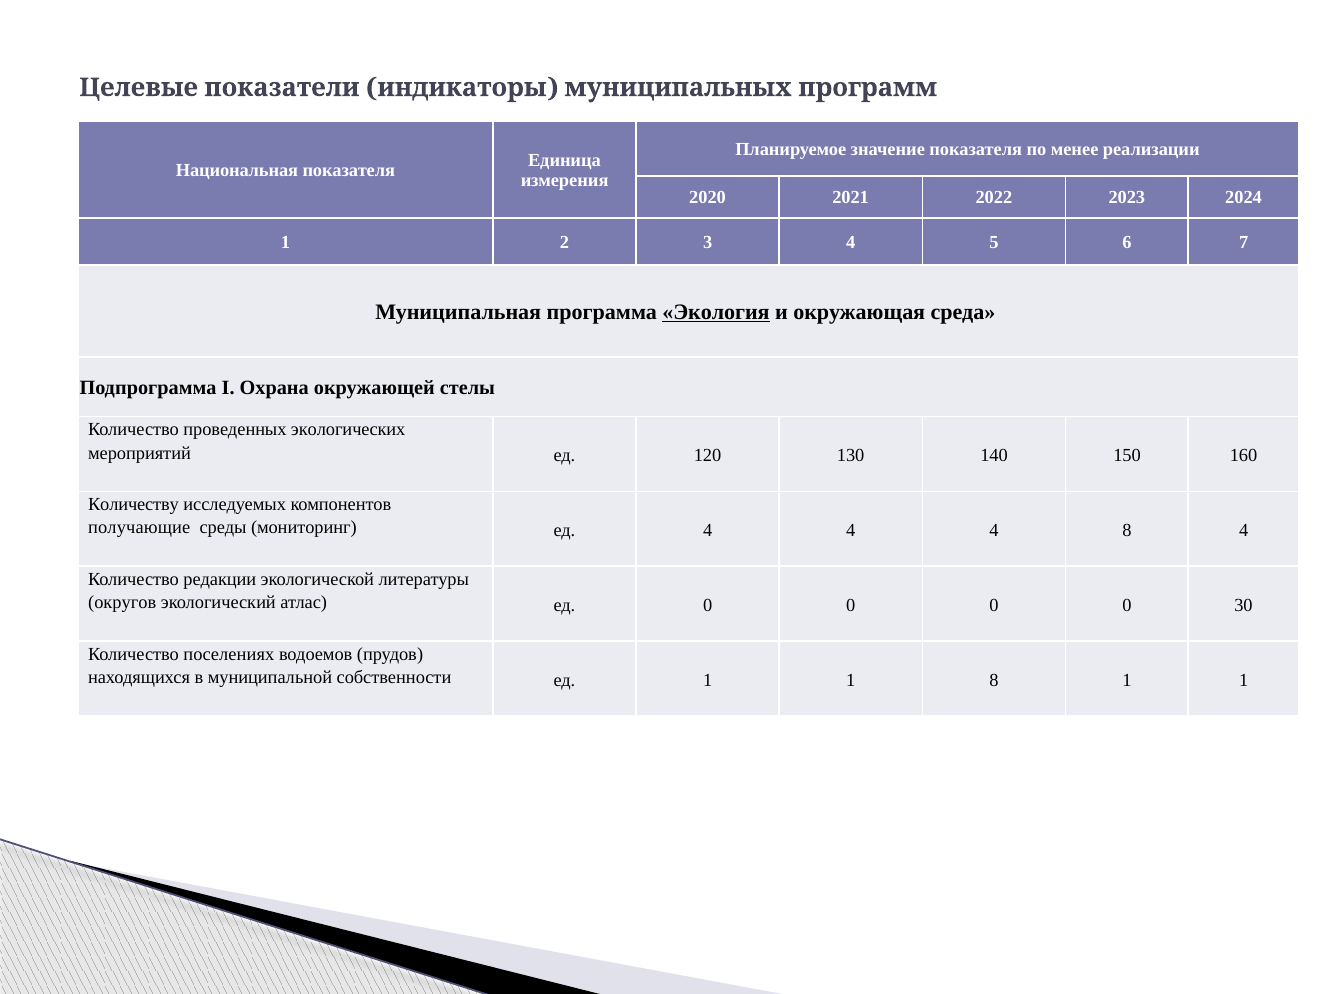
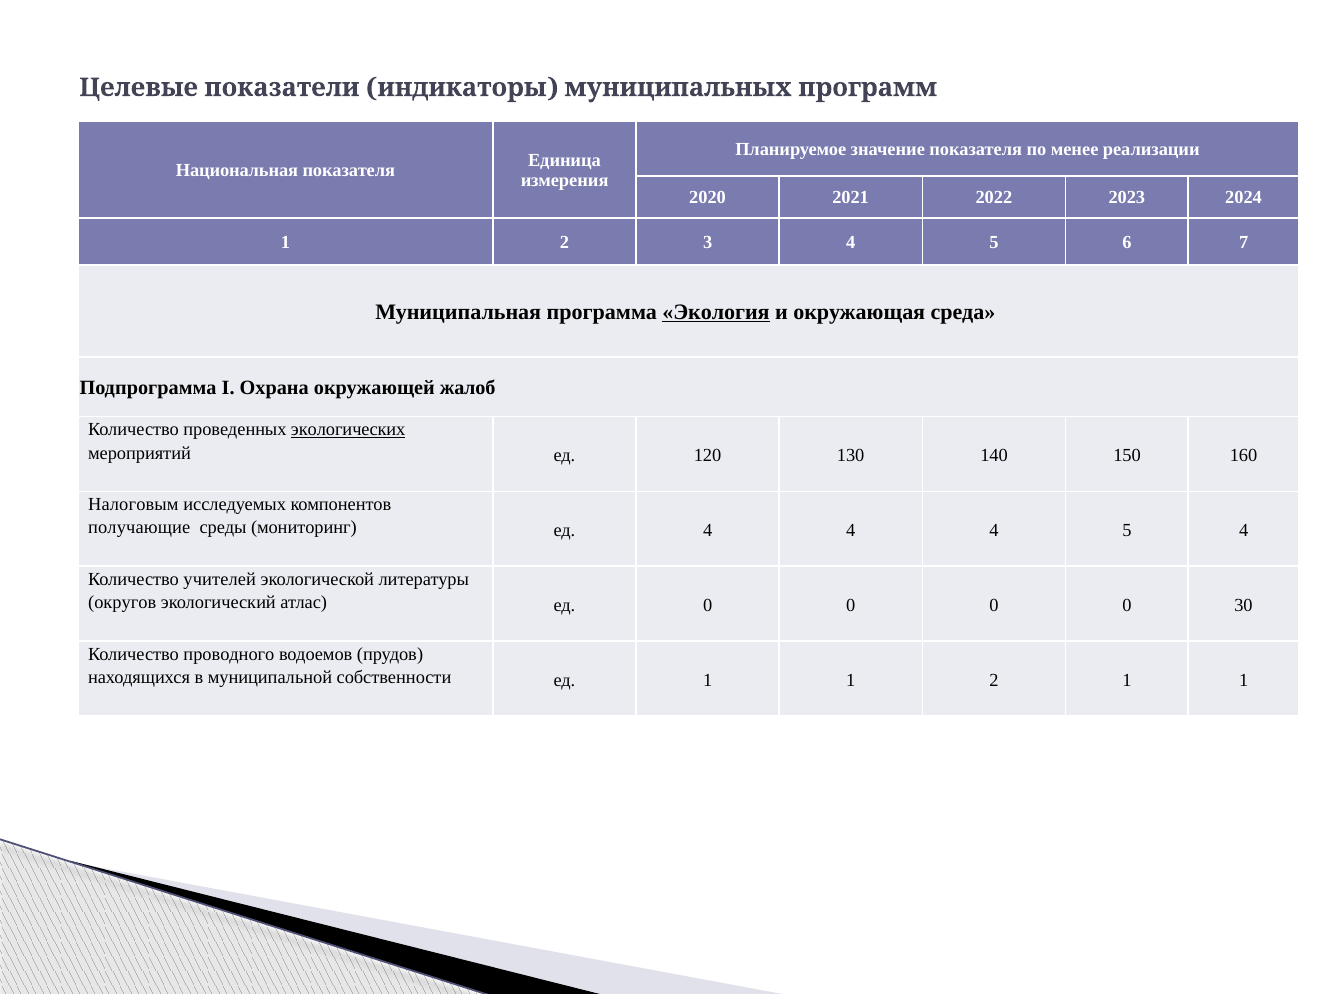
стелы: стелы -> жалоб (468, 387)
экологических underline: none -> present (348, 430)
Количеству: Количеству -> Налоговым (133, 504)
4 4 8: 8 -> 5 (1127, 530)
редакции: редакции -> учителей (220, 579)
поселениях: поселениях -> проводного (229, 654)
1 1 8: 8 -> 2 (994, 680)
